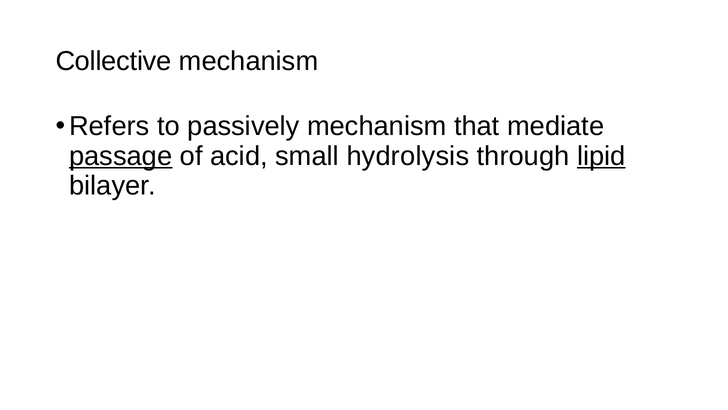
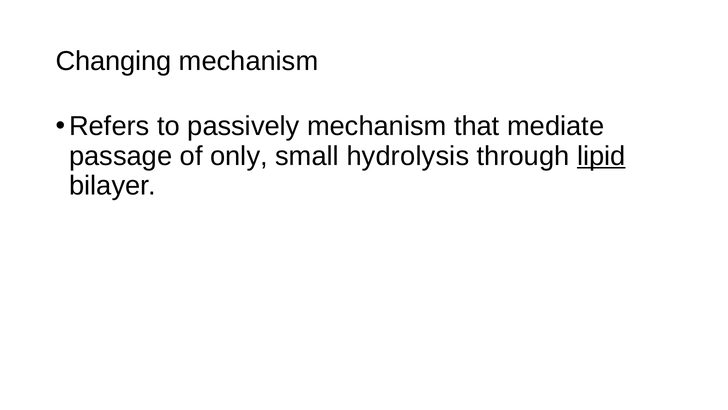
Collective: Collective -> Changing (113, 61)
passage underline: present -> none (121, 156)
acid: acid -> only (239, 156)
